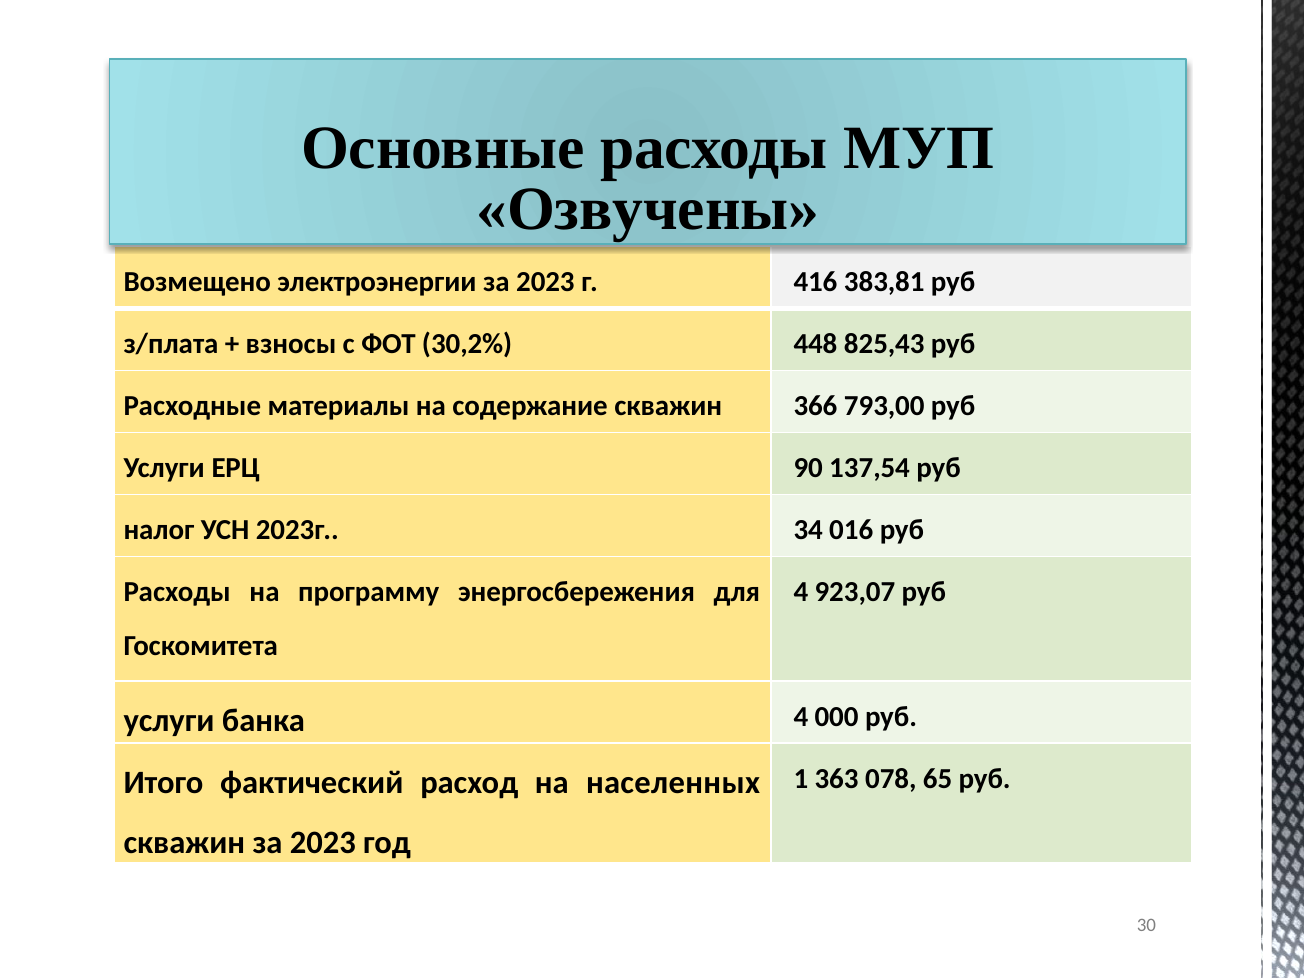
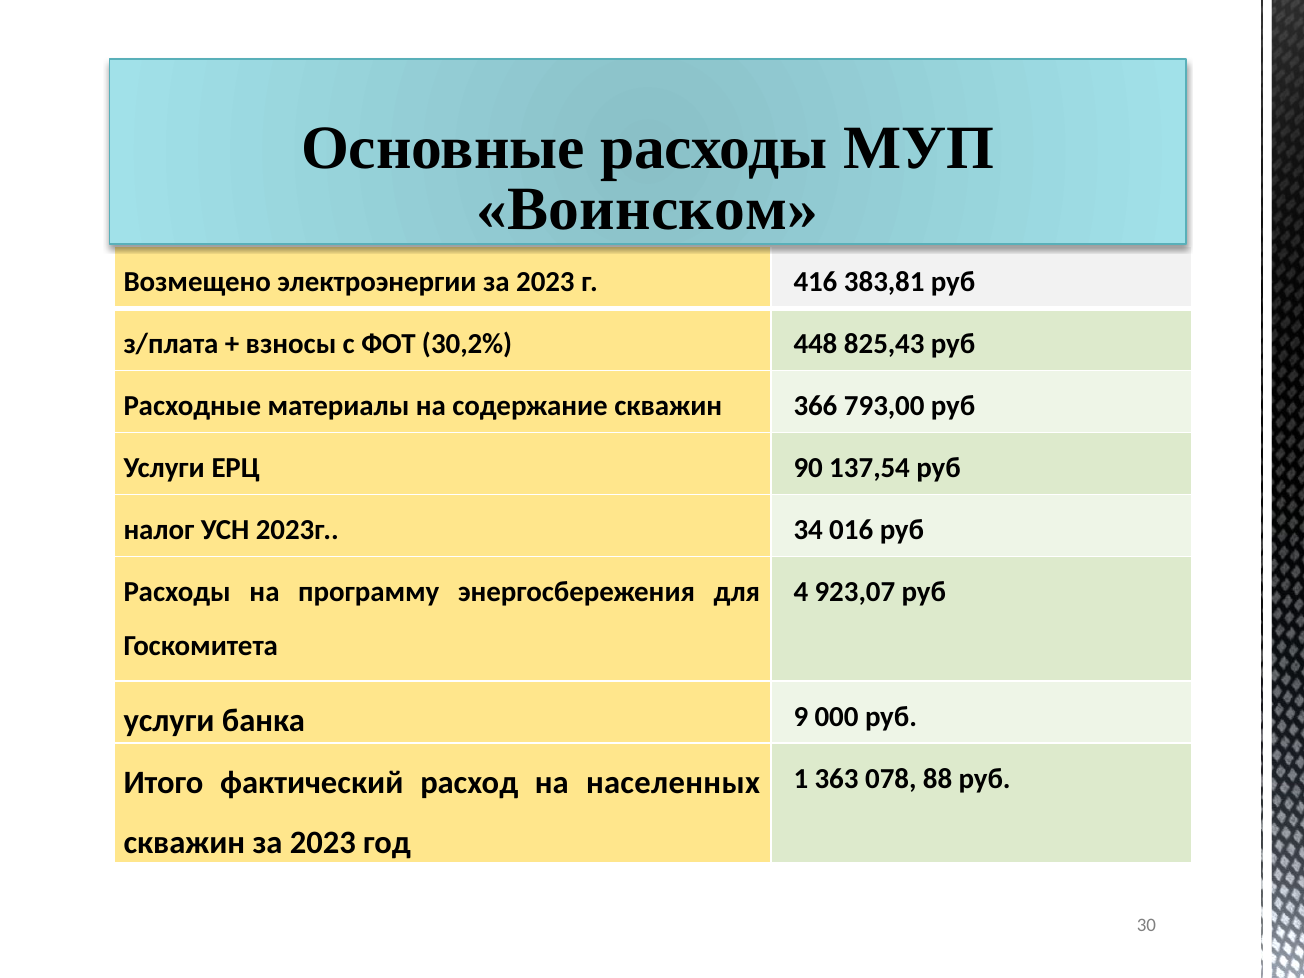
Озвучены: Озвучены -> Воинском (648, 209)
банка 4: 4 -> 9 (801, 717)
65: 65 -> 88 (938, 779)
